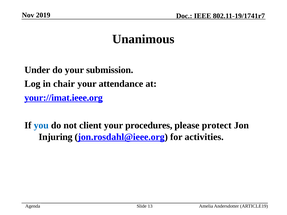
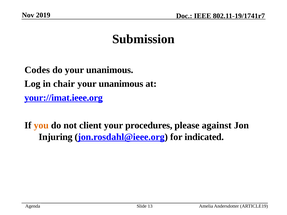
Unanimous: Unanimous -> Submission (143, 39)
Under: Under -> Codes (37, 70)
do your submission: submission -> unanimous (110, 70)
attendance: attendance -> unanimous (121, 84)
you colour: blue -> orange (41, 126)
protect: protect -> against (217, 126)
activities: activities -> indicated (204, 137)
